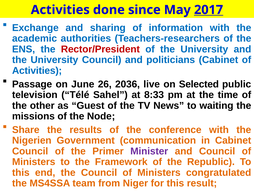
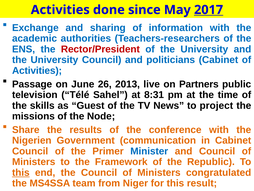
2036: 2036 -> 2013 (128, 84)
Selected: Selected -> Partners (199, 84)
8:33: 8:33 -> 8:31 (154, 95)
other: other -> skills (42, 105)
waiting: waiting -> project (216, 105)
Minister colour: purple -> blue (149, 151)
this underline: none -> present (21, 172)
